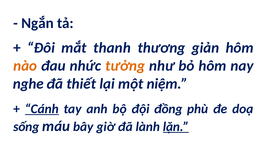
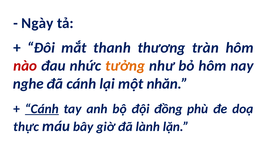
Ngắn: Ngắn -> Ngày (37, 23)
giản: giản -> tràn (205, 48)
nào colour: orange -> red (25, 66)
đã thiết: thiết -> cánh (81, 84)
niệm: niệm -> nhăn (167, 84)
sống: sống -> thực (26, 127)
lặn underline: present -> none (176, 127)
